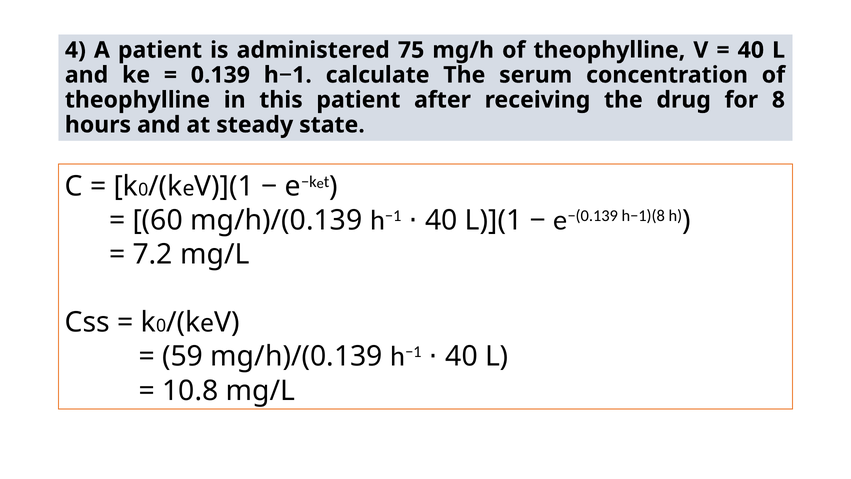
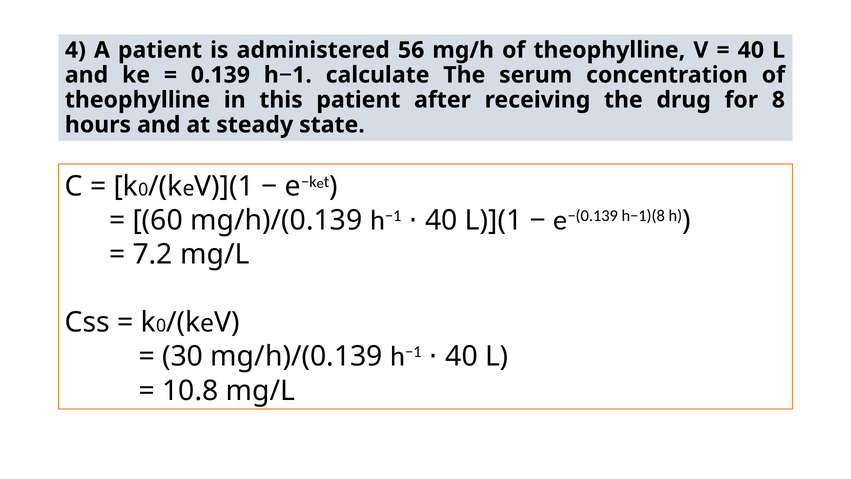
75: 75 -> 56 (411, 50)
59: 59 -> 30 (183, 356)
